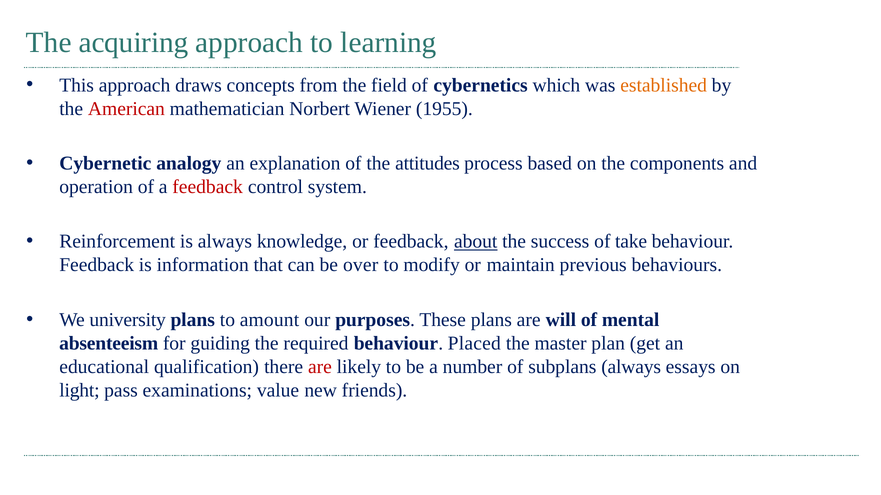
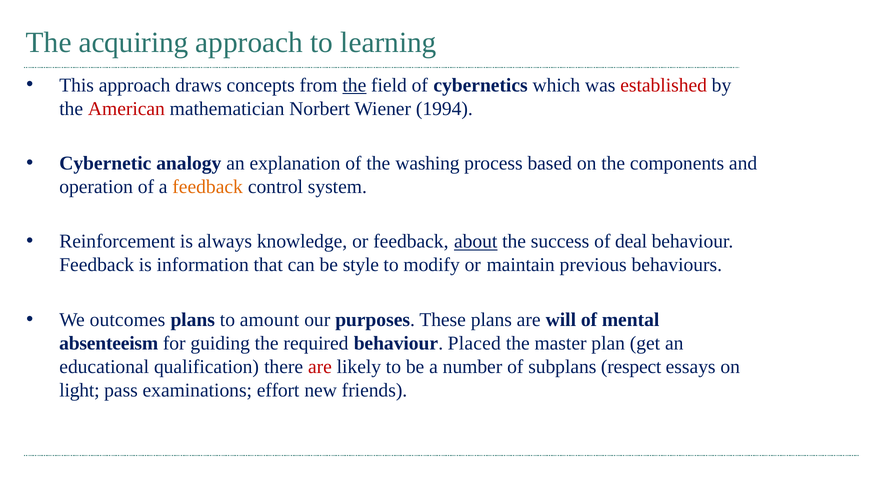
the underline: none -> present (354, 85)
established colour: orange -> red (664, 85)
1955: 1955 -> 1994 (444, 109)
attitudes: attitudes -> washing (428, 164)
feedback colour: red -> orange (208, 187)
take: take -> deal (631, 242)
over: over -> style (361, 265)
university: university -> outcomes (128, 320)
subplans always: always -> respect (631, 367)
value: value -> effort (278, 391)
